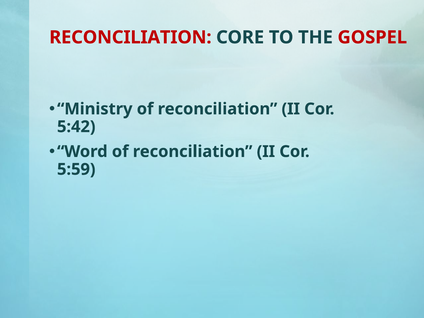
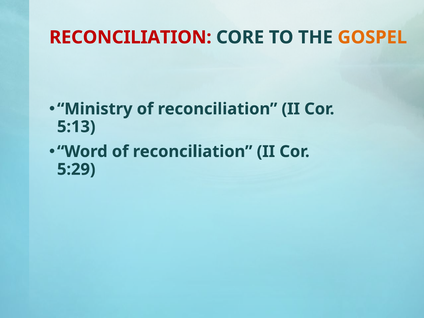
GOSPEL colour: red -> orange (372, 37)
5:42: 5:42 -> 5:13 (76, 127)
5:59: 5:59 -> 5:29 (76, 169)
